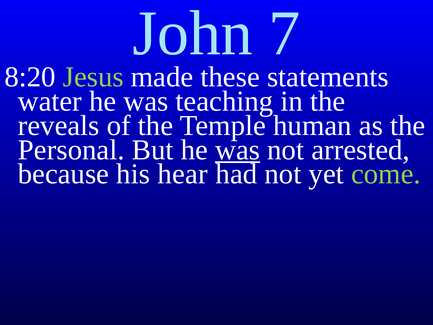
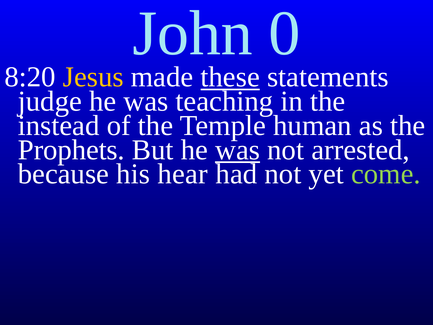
7: 7 -> 0 (285, 33)
Jesus colour: light green -> yellow (93, 77)
these underline: none -> present (230, 77)
water: water -> judge (50, 101)
reveals: reveals -> instead (59, 125)
Personal: Personal -> Prophets (71, 150)
